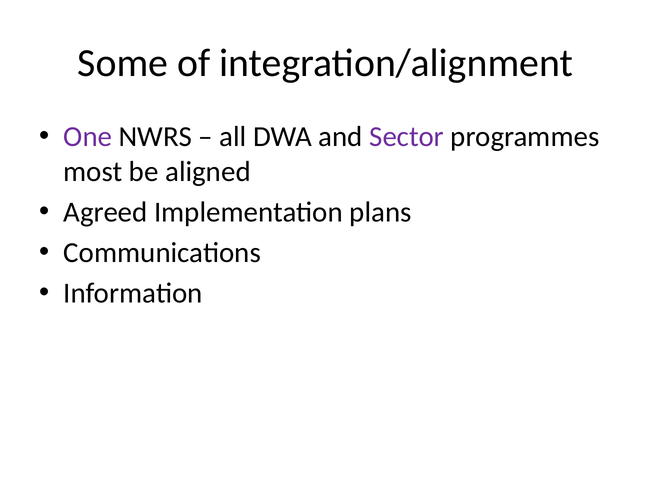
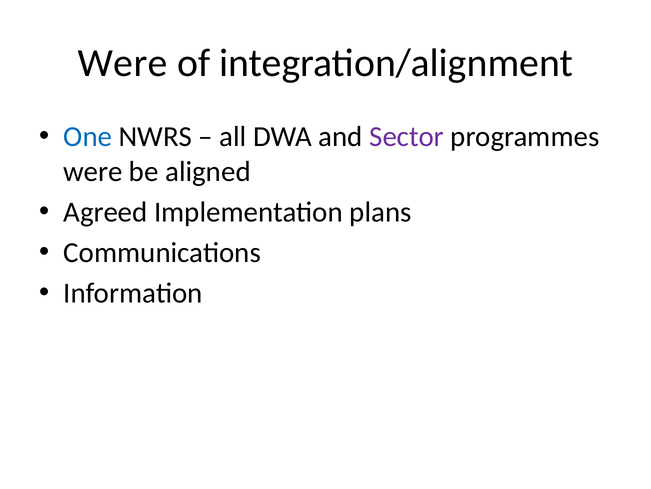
Some: Some -> Were (123, 63)
One colour: purple -> blue (88, 137)
most: most -> were (93, 171)
